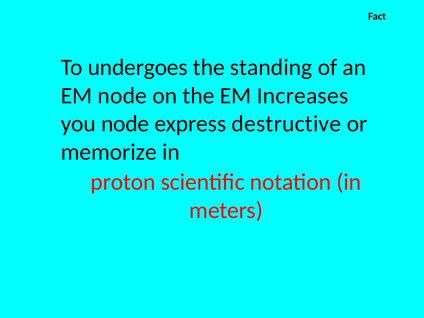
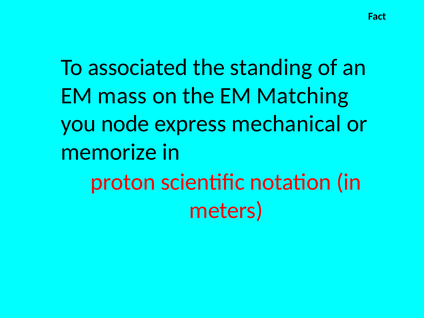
undergoes: undergoes -> associated (138, 67)
EM node: node -> mass (122, 96)
Increases: Increases -> Matching (303, 96)
destructive: destructive -> mechanical (286, 124)
